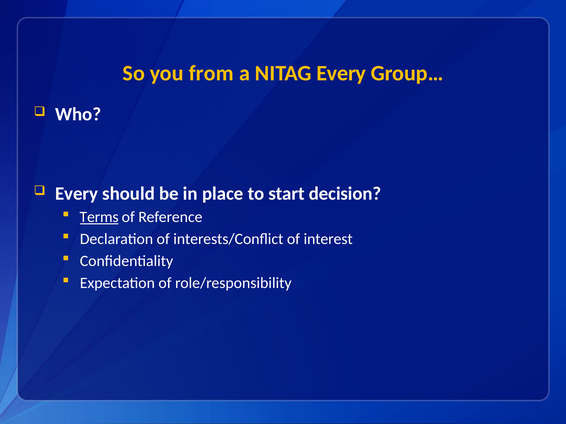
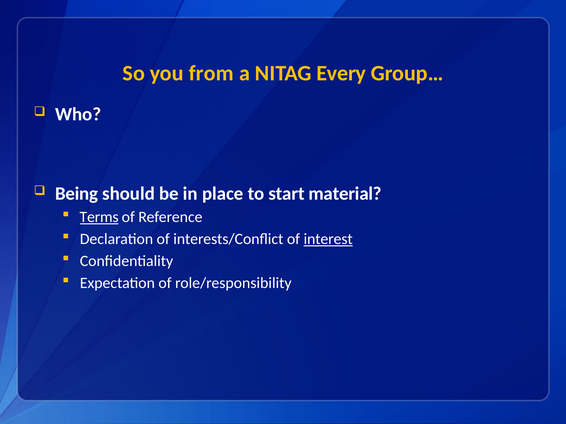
Every: Every -> Being (77, 194)
decision: decision -> material (345, 194)
interest underline: none -> present (328, 239)
